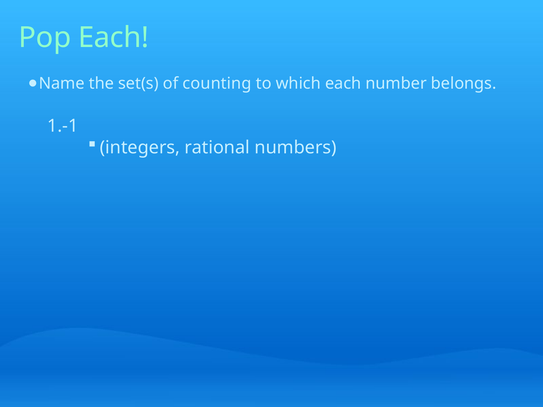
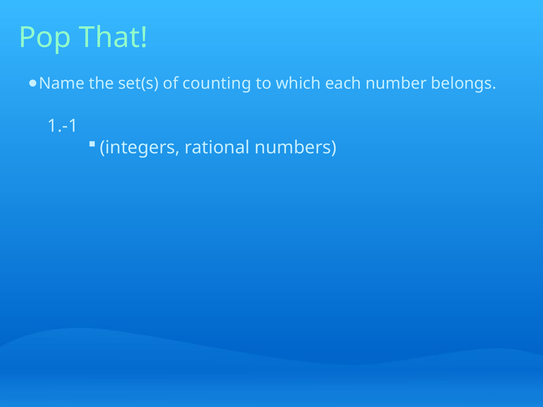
Pop Each: Each -> That (113, 38)
